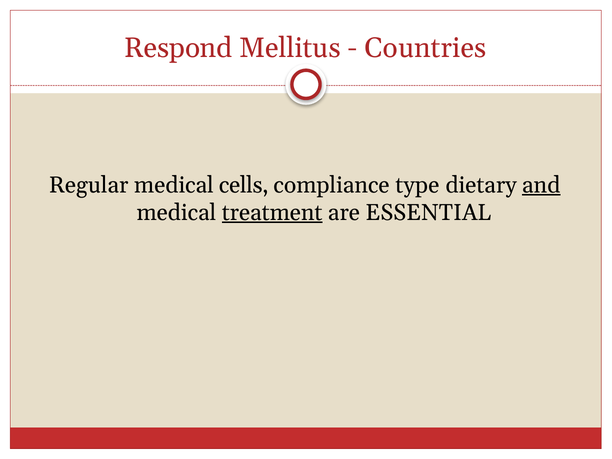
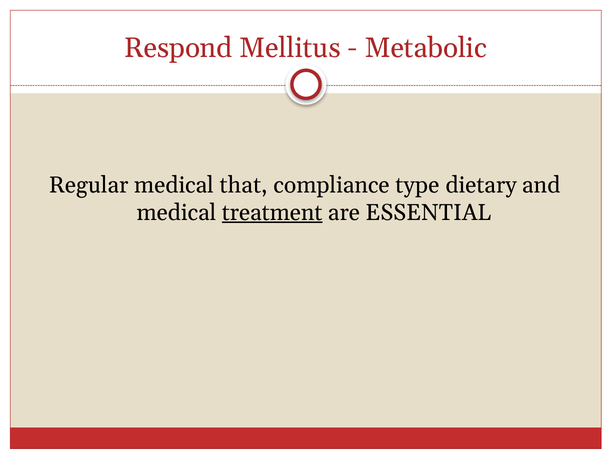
Countries: Countries -> Metabolic (426, 48)
cells: cells -> that (244, 185)
and underline: present -> none (541, 185)
